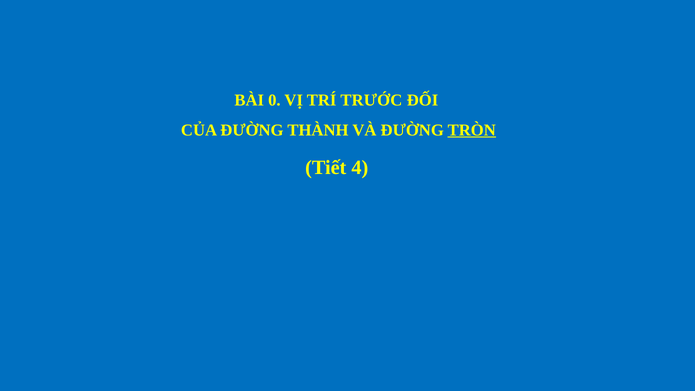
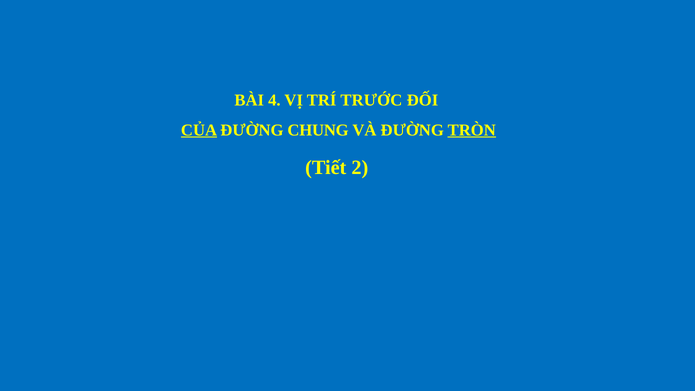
0: 0 -> 4 (274, 100)
CỦA underline: none -> present (199, 130)
THÀNH: THÀNH -> CHUNG (318, 130)
4: 4 -> 2 (360, 168)
